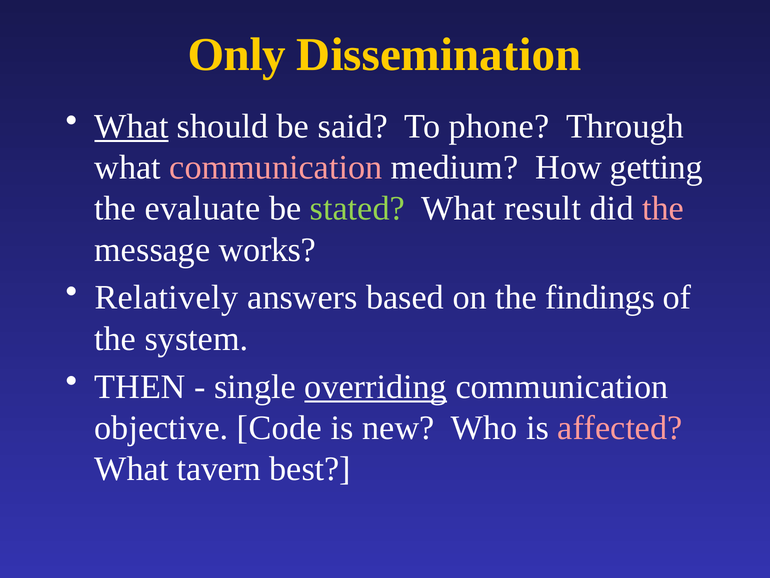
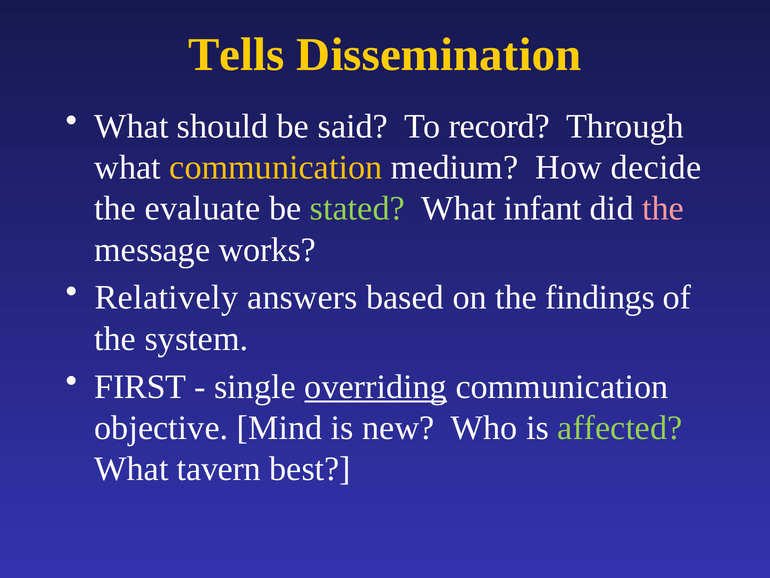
Only: Only -> Tells (236, 55)
What underline: present -> none (131, 126)
phone: phone -> record (499, 126)
communication colour: pink -> yellow (276, 167)
getting: getting -> decide (656, 167)
result: result -> infant (543, 208)
THEN: THEN -> FIRST (140, 386)
Code: Code -> Mind (280, 428)
affected colour: pink -> light green (620, 428)
